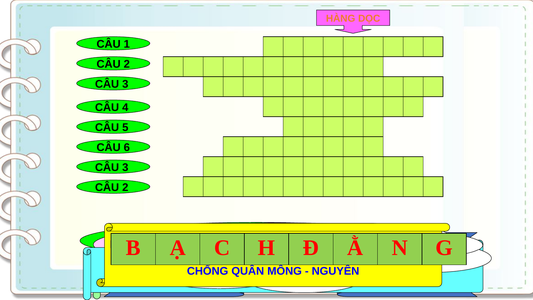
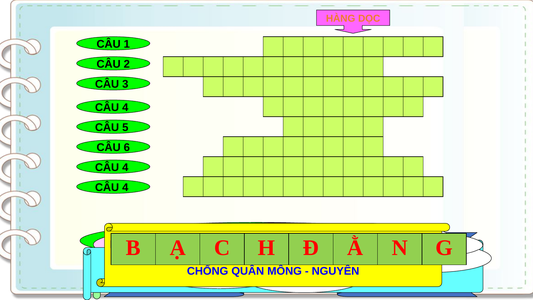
3: 3 -> 4 (125, 167)
2: 2 -> 4 (125, 187)
